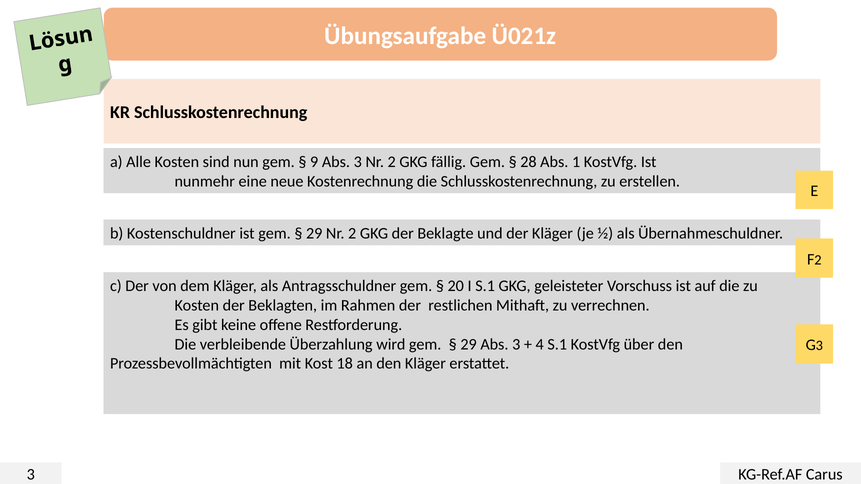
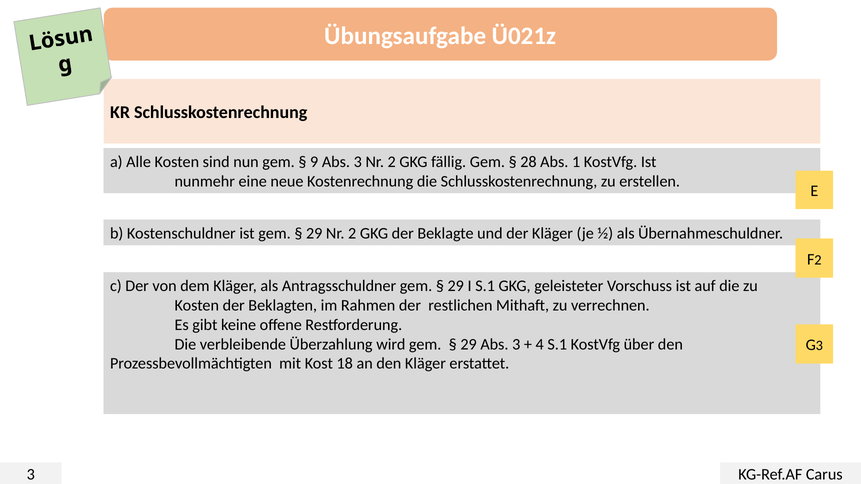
20: 20 -> 29 (456, 286)
